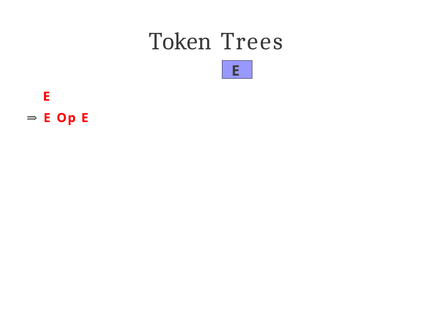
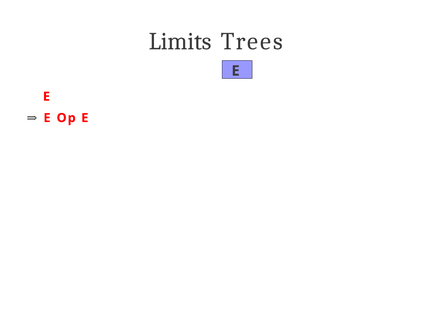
Token: Token -> Limits (180, 42)
